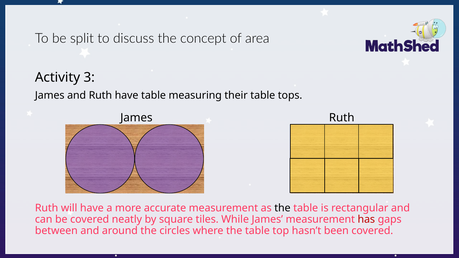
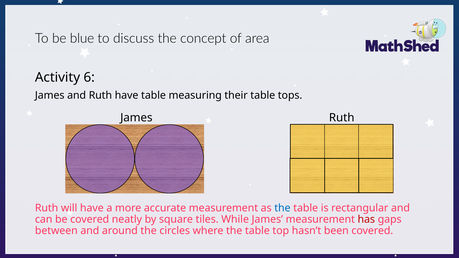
split: split -> blue (82, 39)
3: 3 -> 6 (89, 78)
the colour: black -> blue (282, 208)
